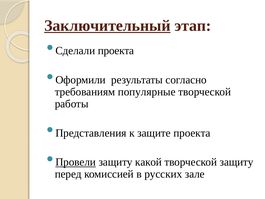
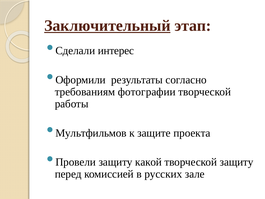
Сделали проекта: проекта -> интерес (116, 51)
популярные: популярные -> фотографии (147, 92)
Представления: Представления -> Мультфильмов (91, 133)
Провели underline: present -> none (76, 162)
